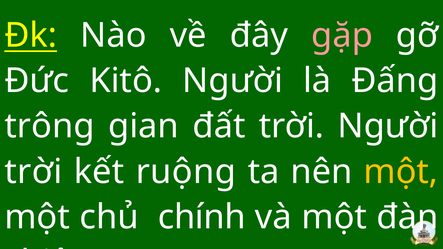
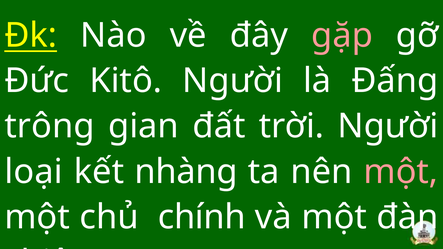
trời: trời -> loại (34, 172)
ruộng: ruộng -> nhàng (186, 172)
một colour: yellow -> pink (401, 172)
